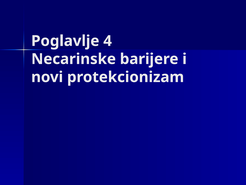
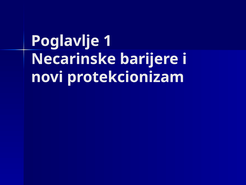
4: 4 -> 1 (108, 41)
